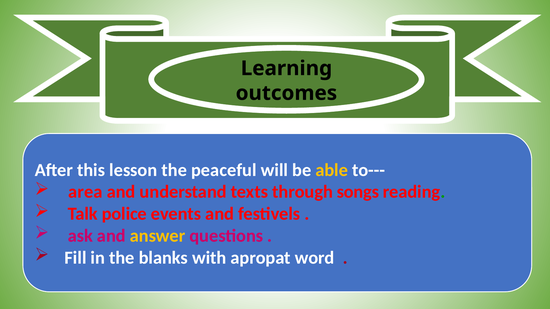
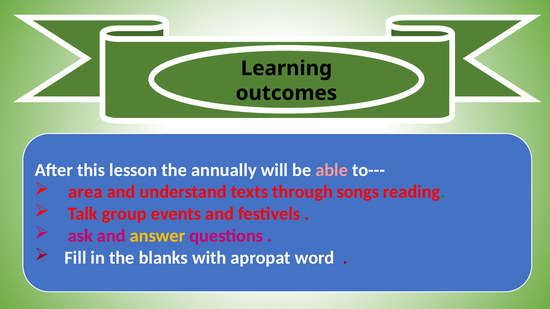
peaceful: peaceful -> annually (224, 170)
able colour: yellow -> pink (332, 170)
police: police -> group (124, 214)
